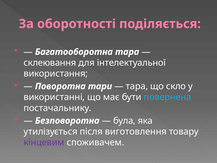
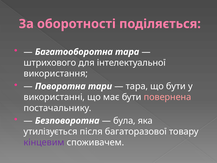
склеювання: склеювання -> штрихового (50, 63)
що скло: скло -> бути (176, 86)
повернена colour: light blue -> pink (167, 97)
виготовлення: виготовлення -> багаторазової (136, 131)
